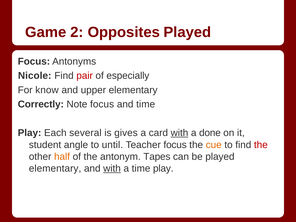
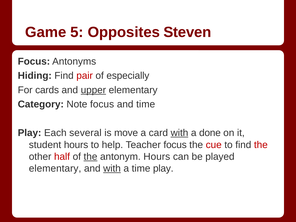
2: 2 -> 5 (77, 32)
Opposites Played: Played -> Steven (187, 32)
Nicole: Nicole -> Hiding (35, 76)
know: know -> cards (47, 90)
upper underline: none -> present (93, 90)
Correctly: Correctly -> Category (41, 104)
gives: gives -> move (126, 133)
student angle: angle -> hours (76, 145)
until: until -> help (112, 145)
cue colour: orange -> red (214, 145)
half colour: orange -> red (62, 157)
the underline: none -> present (91, 157)
antonym Tapes: Tapes -> Hours (157, 157)
